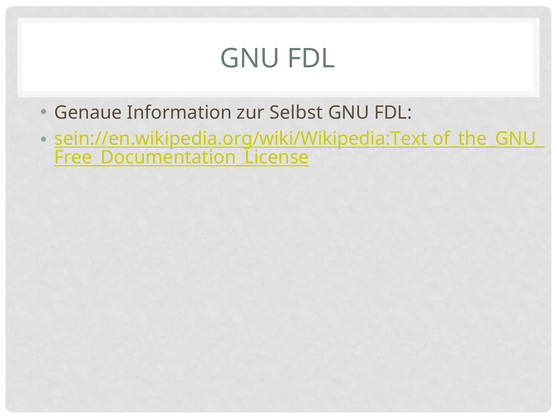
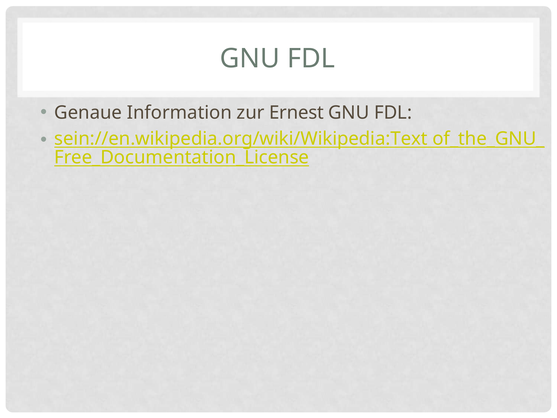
Selbst: Selbst -> Ernest (296, 113)
